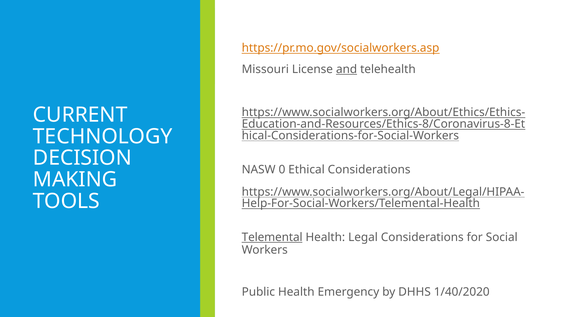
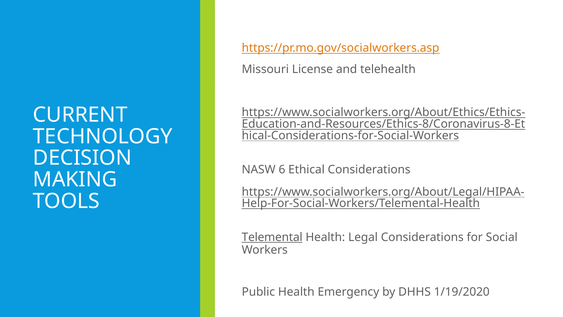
and underline: present -> none (347, 69)
0: 0 -> 6 (282, 169)
1/40/2020: 1/40/2020 -> 1/19/2020 (462, 292)
